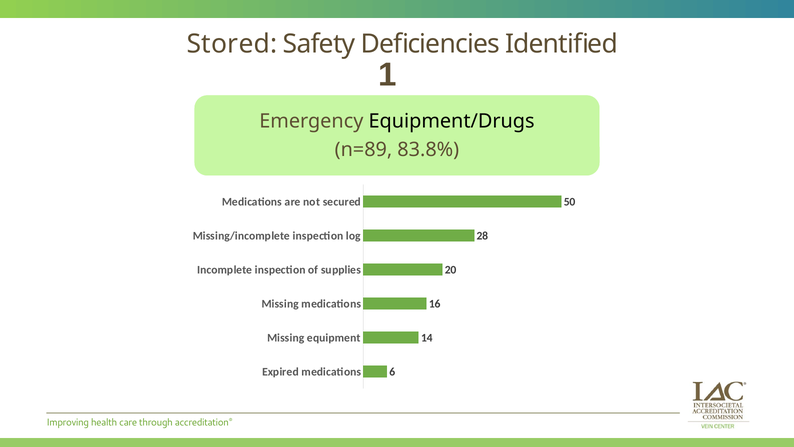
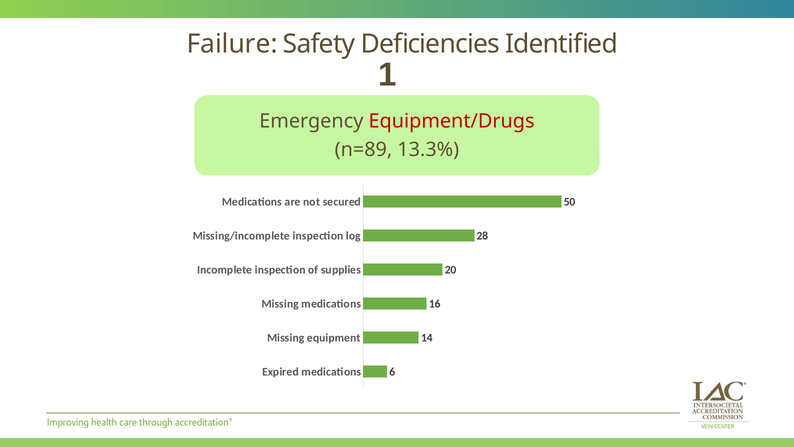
Stored: Stored -> Failure (232, 44)
Equipment/Drugs colour: black -> red (452, 121)
83.8%: 83.8% -> 13.3% (428, 149)
